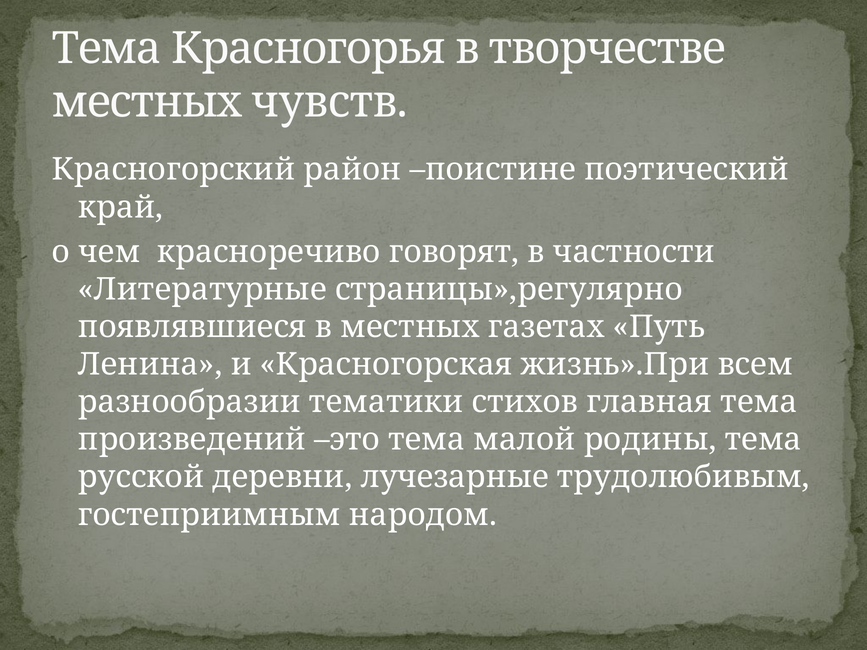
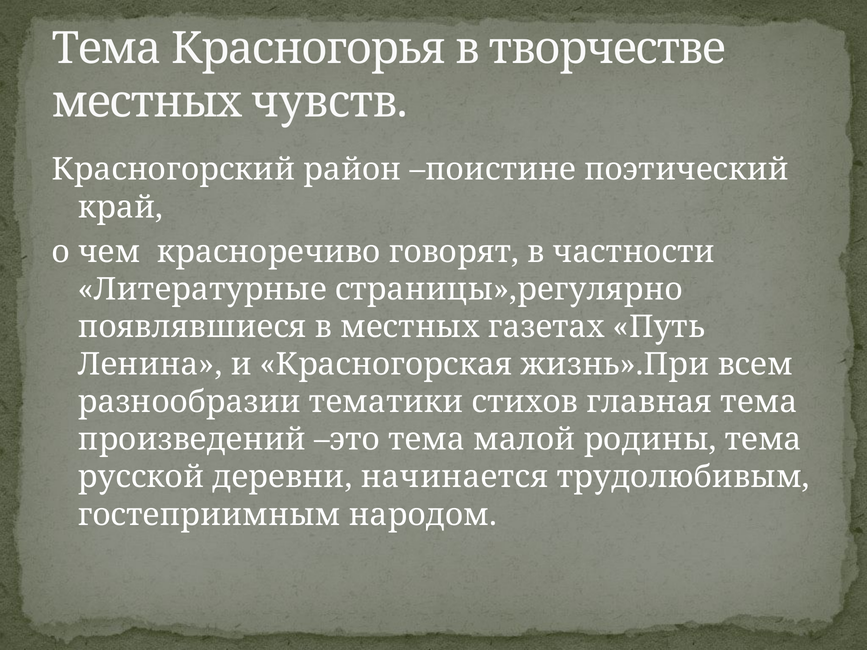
лучезарные: лучезарные -> начинается (454, 477)
